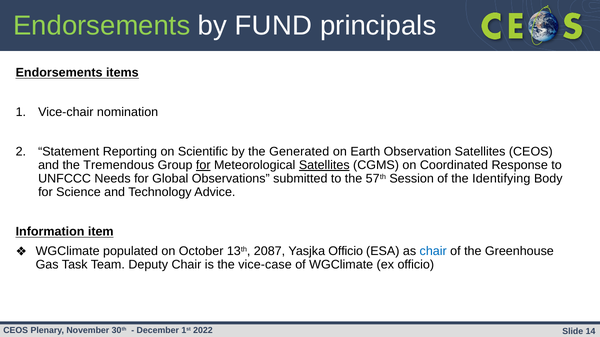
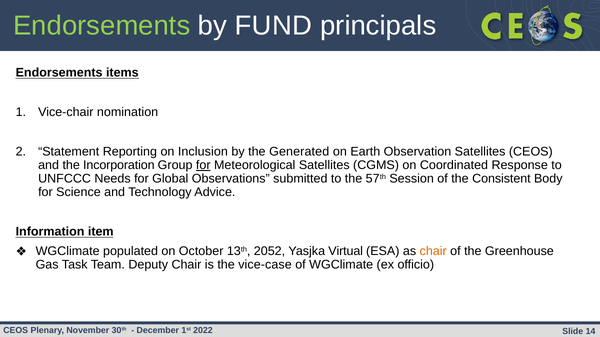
Scientific: Scientific -> Inclusion (203, 152)
Tremendous: Tremendous -> Incorporation (119, 165)
Satellites underline: present -> none (324, 165)
Identifying: Identifying -> Consistent (501, 179)
2087: 2087 -> 2052 (269, 252)
Yasjka Officio: Officio -> Virtual (346, 252)
chair colour: blue -> orange (433, 252)
